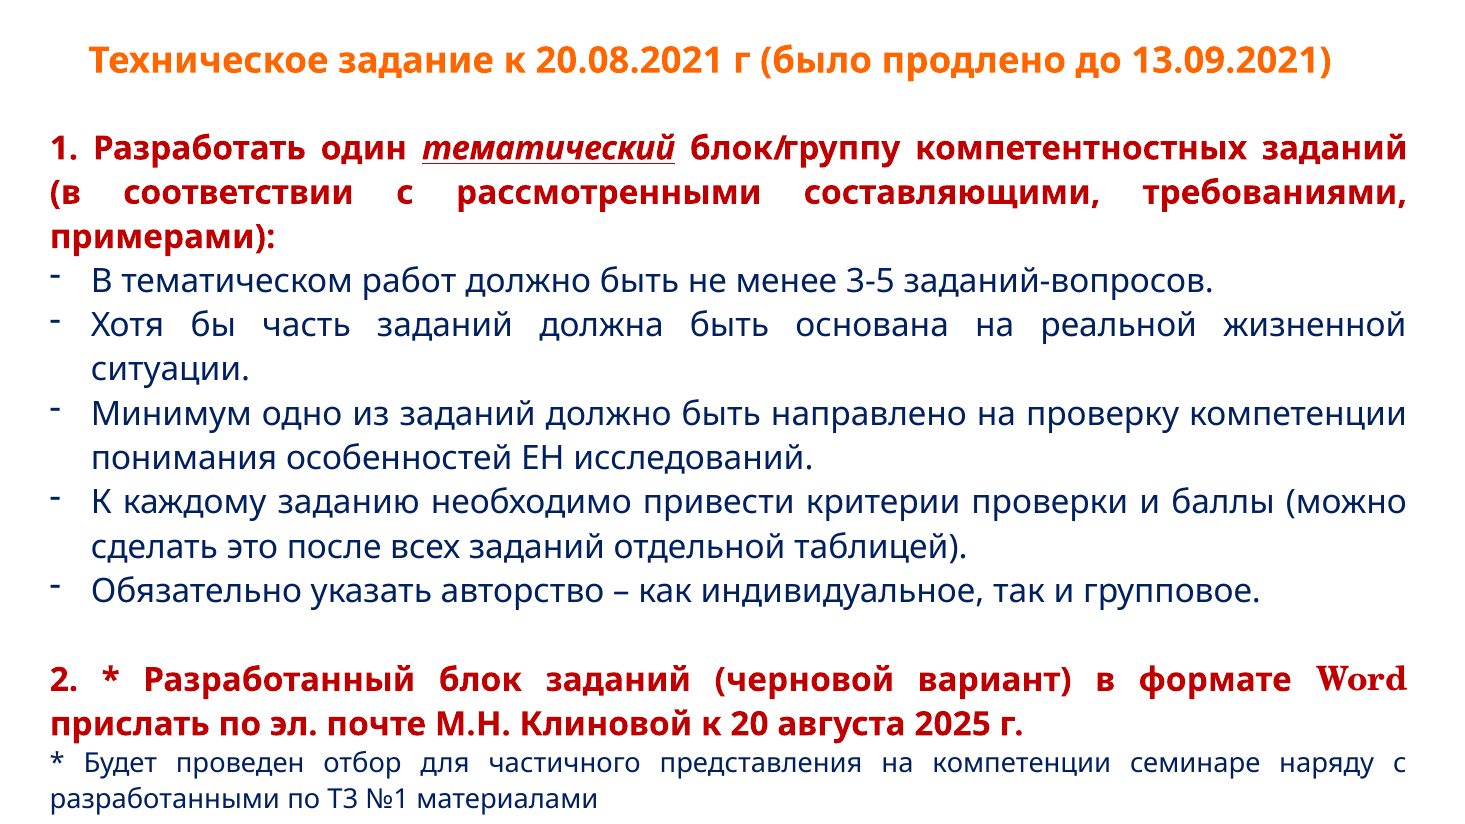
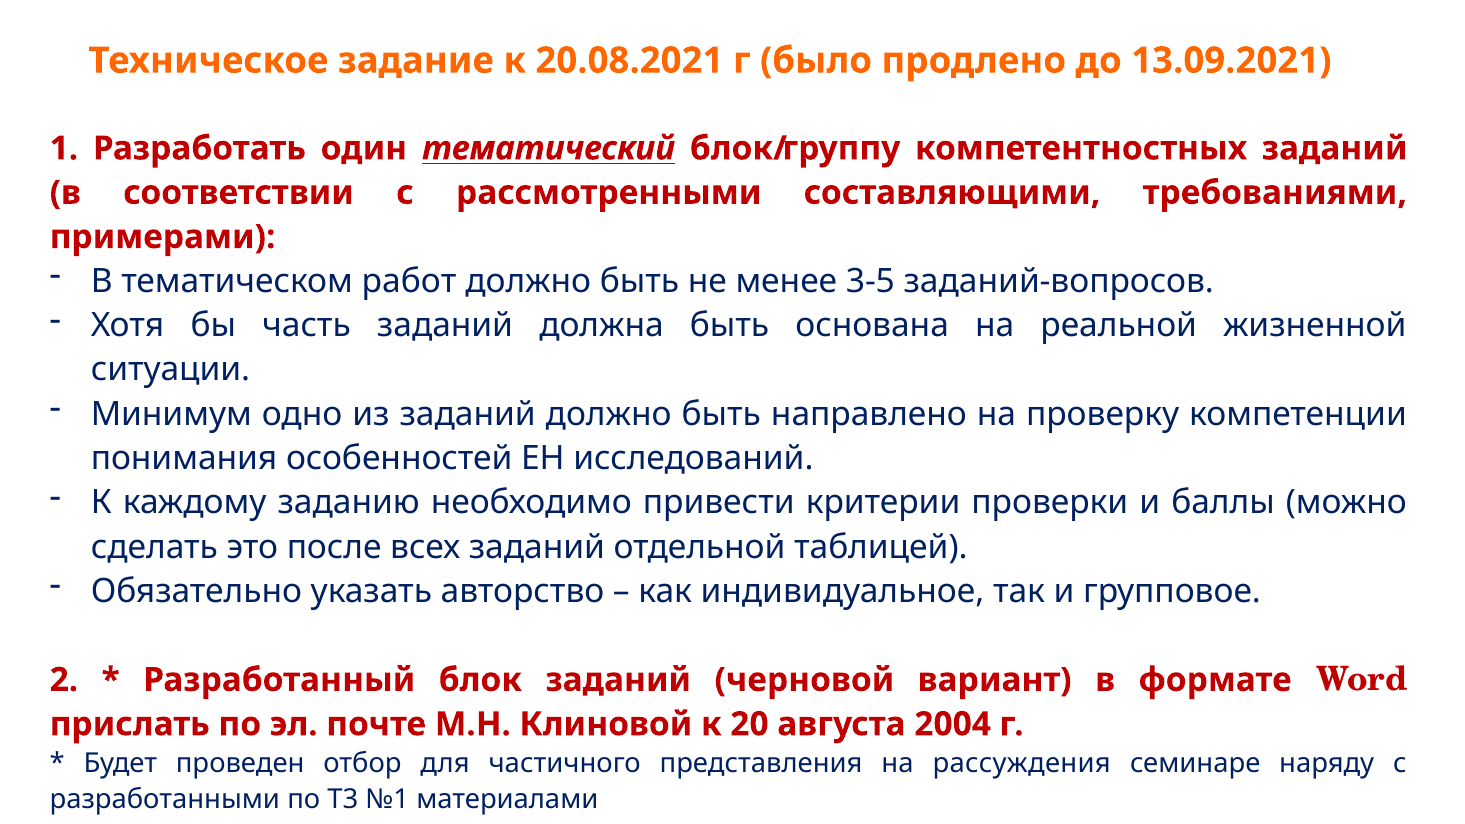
2025: 2025 -> 2004 (953, 724)
на компетенции: компетенции -> рассуждения (1022, 764)
